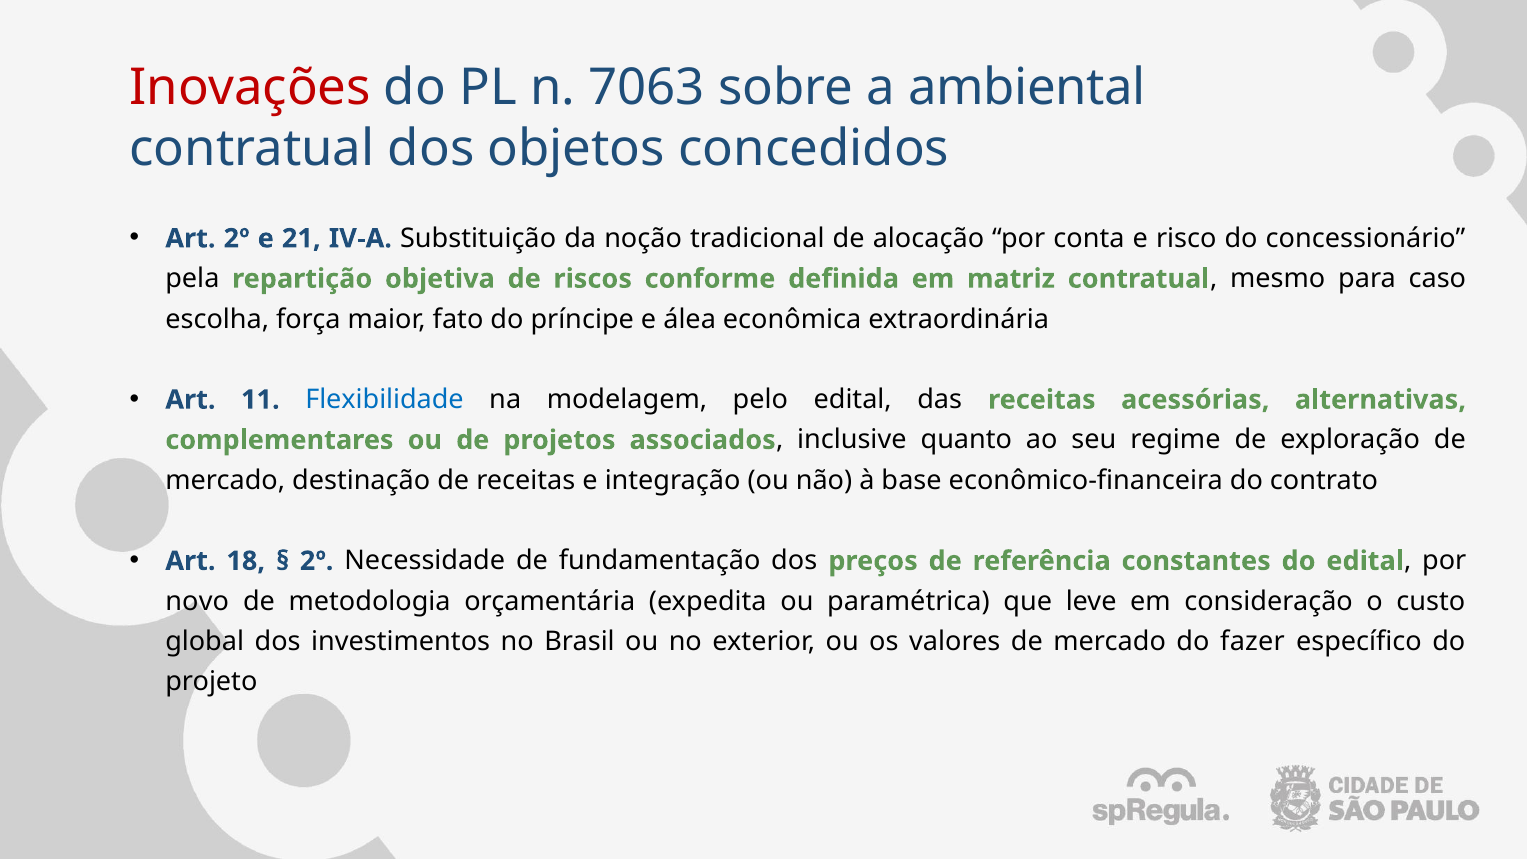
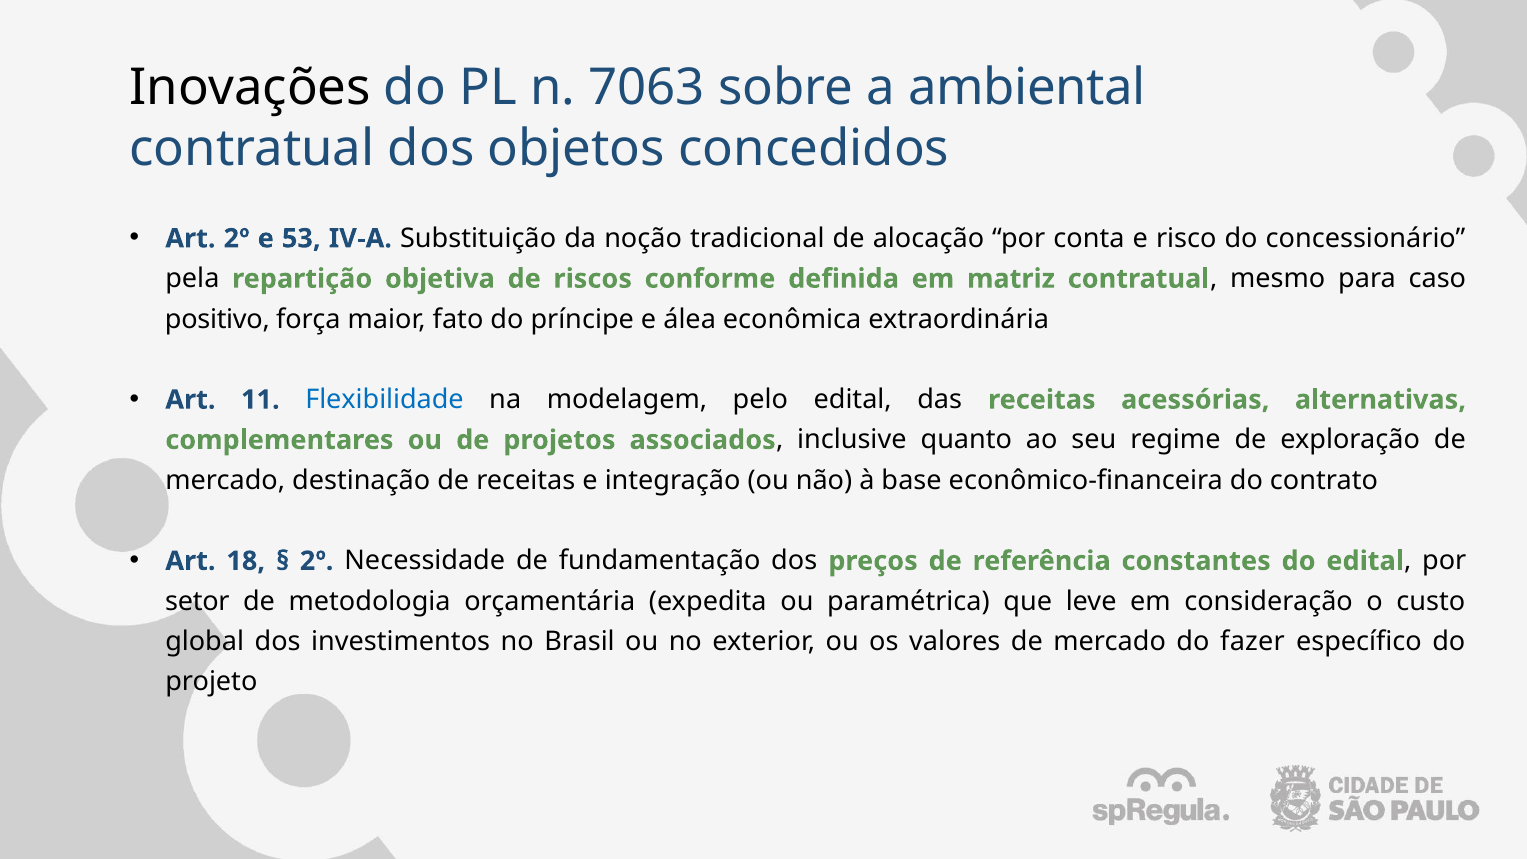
Inovações colour: red -> black (250, 88)
21: 21 -> 53 (301, 238)
escolha: escolha -> positivo (217, 319)
novo: novo -> setor (197, 601)
